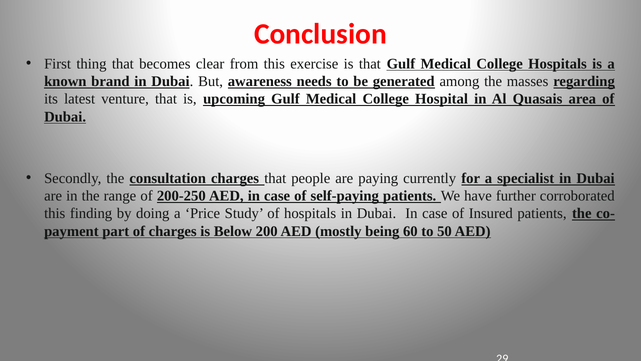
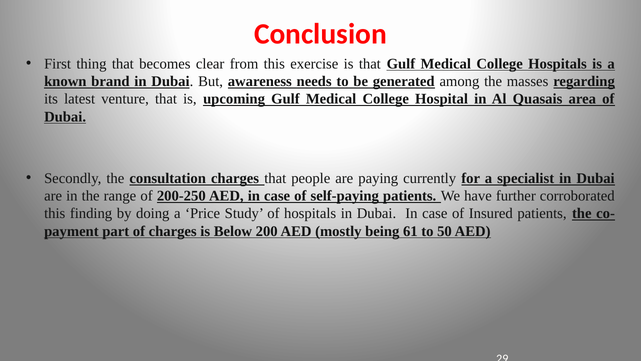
60: 60 -> 61 (410, 231)
